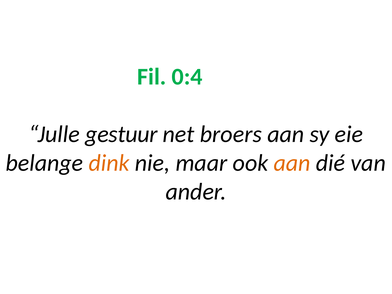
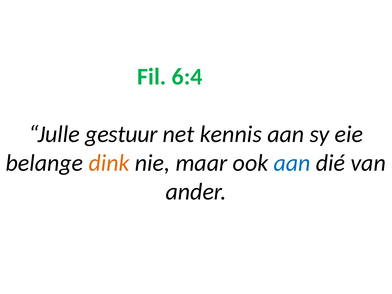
0:4: 0:4 -> 6:4 (187, 77)
broers: broers -> kennis (231, 134)
aan colour: orange -> blue (292, 163)
